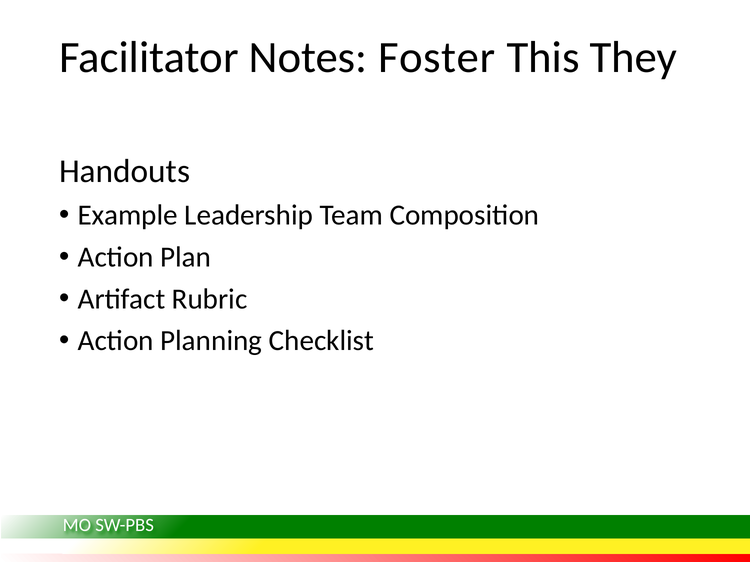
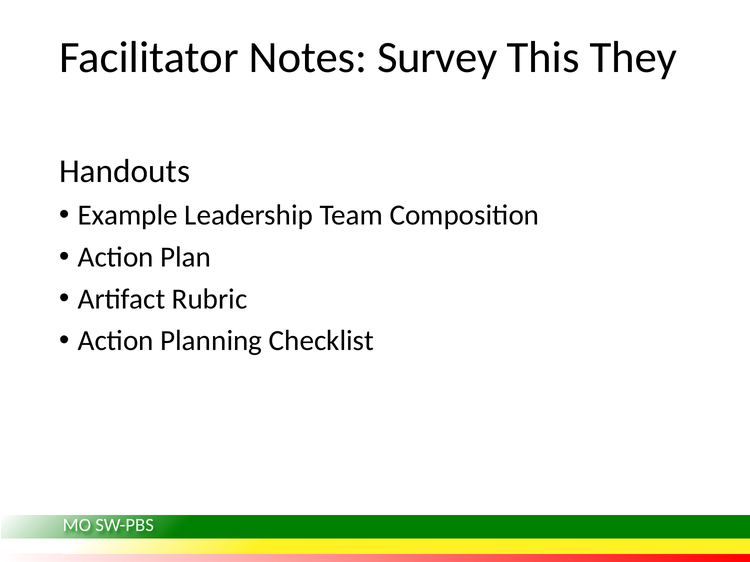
Foster: Foster -> Survey (437, 58)
